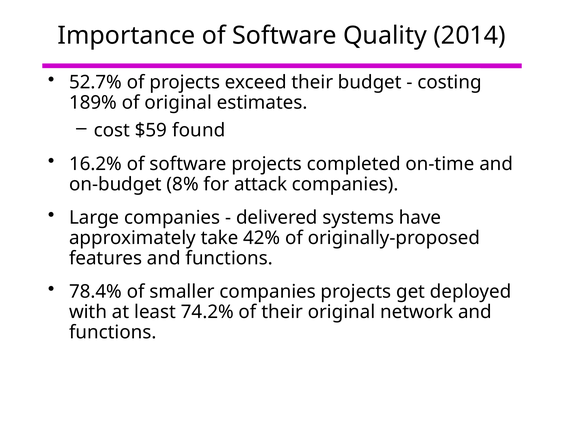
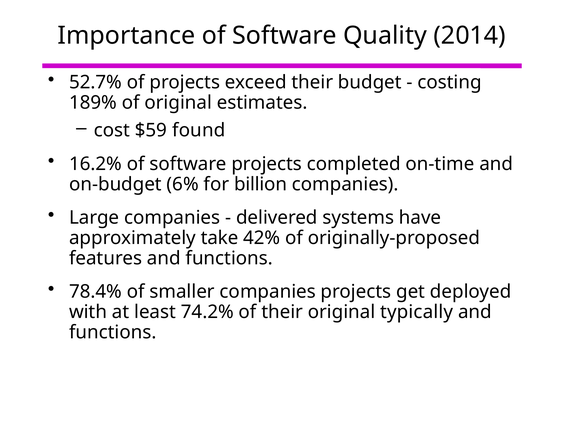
8%: 8% -> 6% (183, 184)
attack: attack -> billion (261, 184)
network: network -> typically (417, 312)
